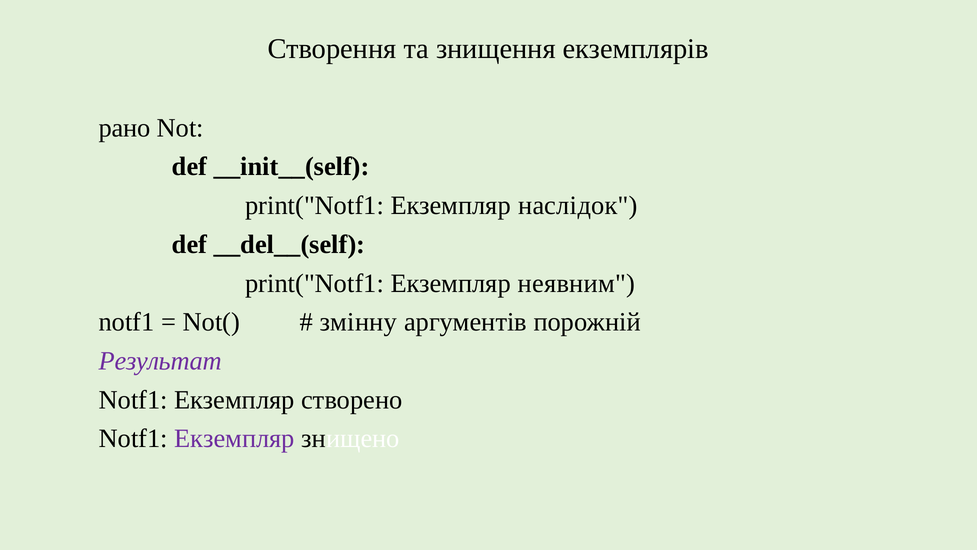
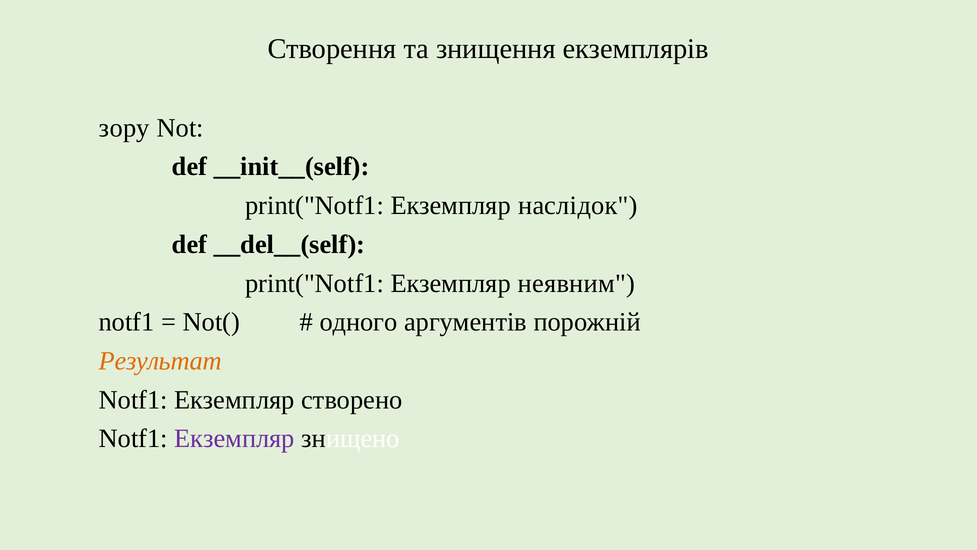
рано: рано -> зору (124, 128)
змінну: змінну -> одного (359, 322)
Результат colour: purple -> orange (160, 361)
